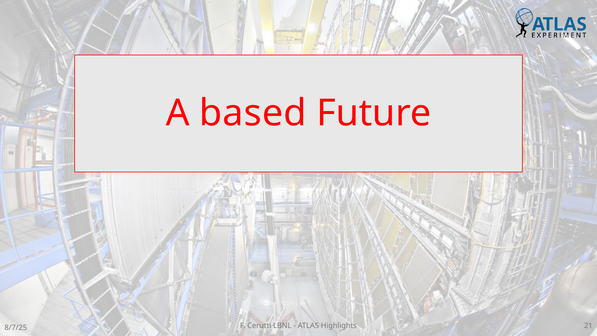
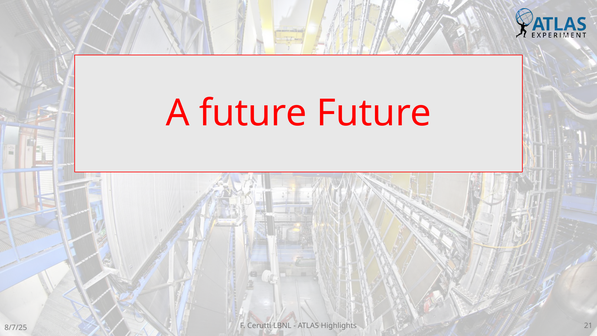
A based: based -> future (253, 113)
